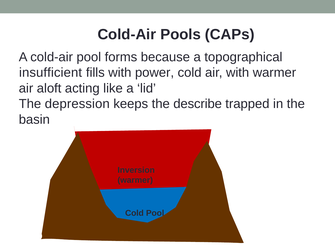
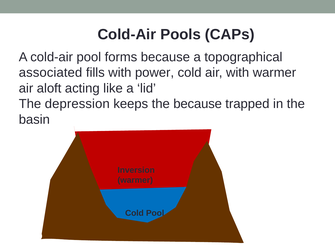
insufficient: insufficient -> associated (51, 73)
the describe: describe -> because (198, 104)
